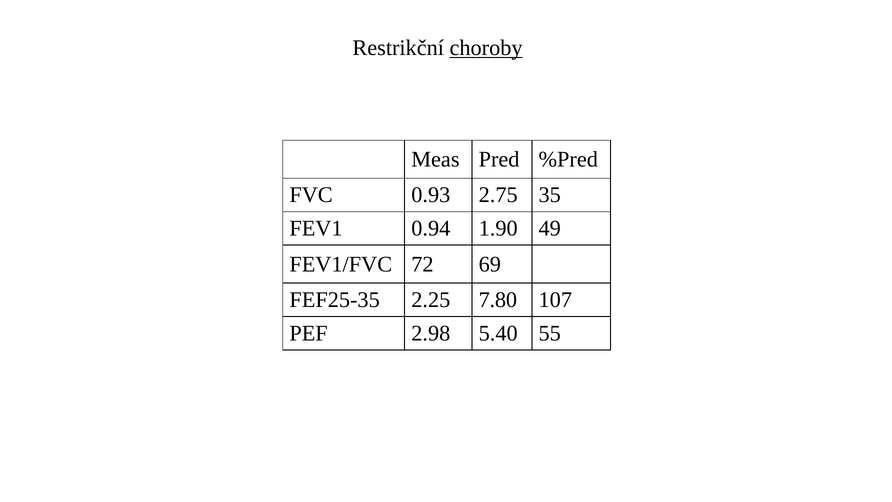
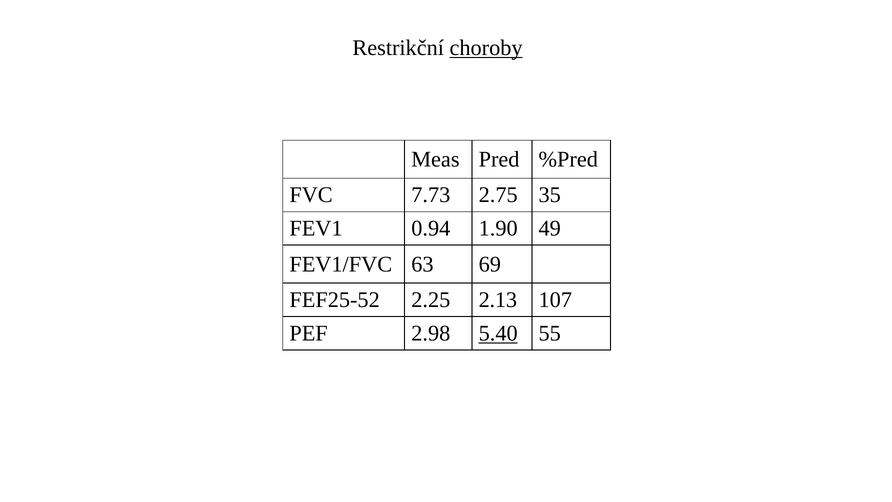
0.93: 0.93 -> 7.73 (431, 195)
72: 72 -> 63 (422, 264)
FEF25-35: FEF25-35 -> FEF25-52 (335, 300)
7.80: 7.80 -> 2.13 (498, 300)
5.40 underline: none -> present (498, 333)
